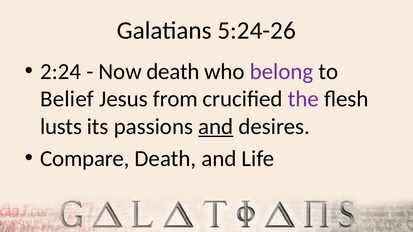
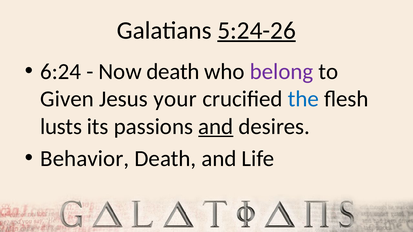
5:24-26 underline: none -> present (257, 30)
2:24: 2:24 -> 6:24 (61, 72)
Belief: Belief -> Given (67, 99)
from: from -> your (175, 99)
the colour: purple -> blue (303, 99)
Compare: Compare -> Behavior (85, 159)
